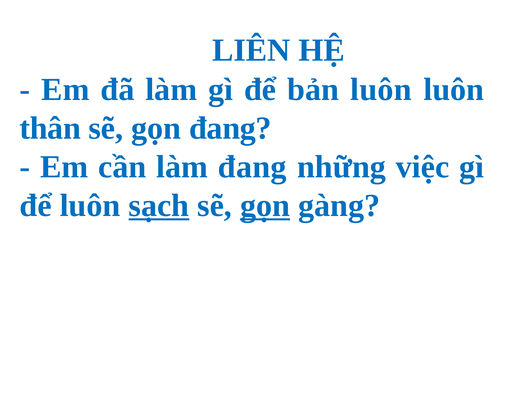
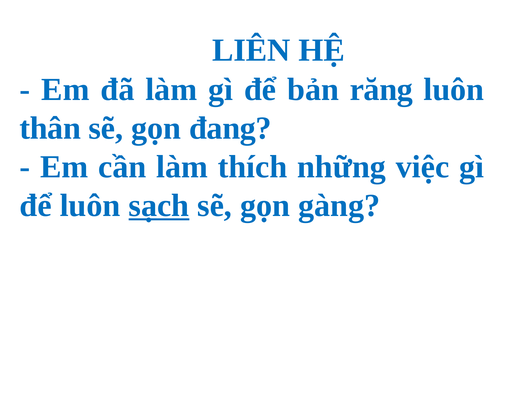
bản luôn: luôn -> răng (381, 89)
làm đang: đang -> thích (252, 167)
gọn underline: present -> none (265, 205)
